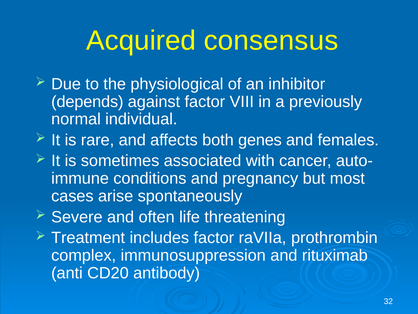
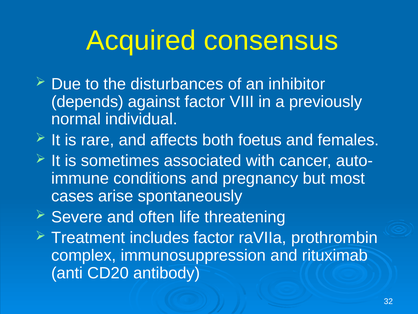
physiological: physiological -> disturbances (177, 84)
genes: genes -> foetus (260, 140)
